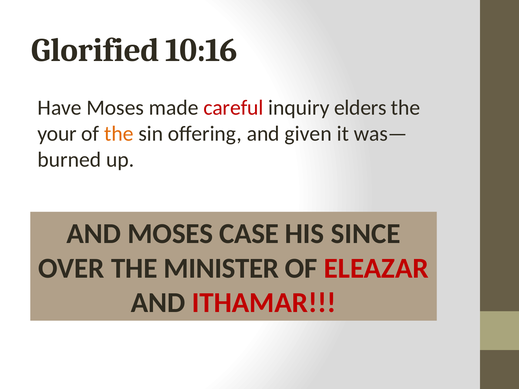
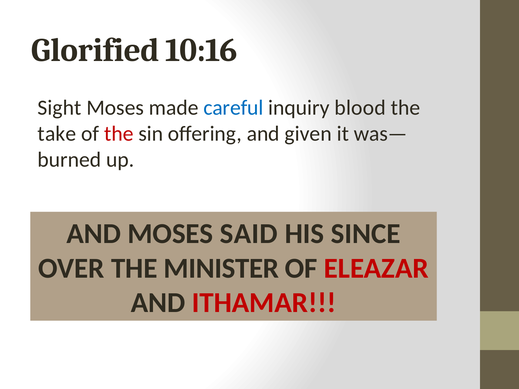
Have: Have -> Sight (60, 108)
careful colour: red -> blue (233, 108)
elders: elders -> blood (360, 108)
your: your -> take (57, 134)
the colour: orange -> red (119, 134)
CASE: CASE -> SAID (249, 234)
